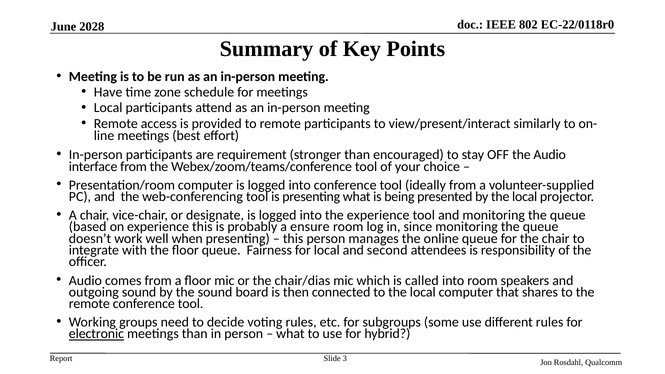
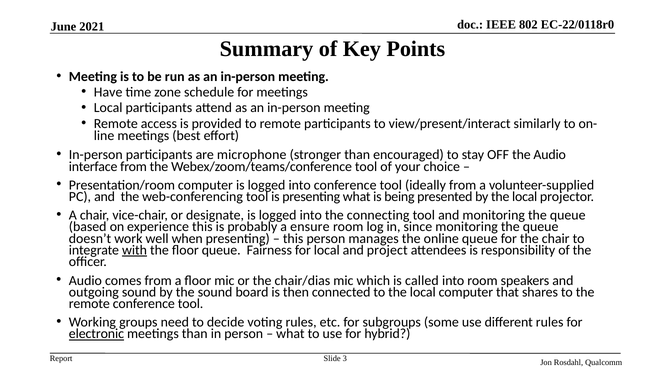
2028: 2028 -> 2021 (92, 26)
requirement: requirement -> microphone (252, 155)
the experience: experience -> connecting (378, 215)
with underline: none -> present (135, 250)
second: second -> project (387, 250)
